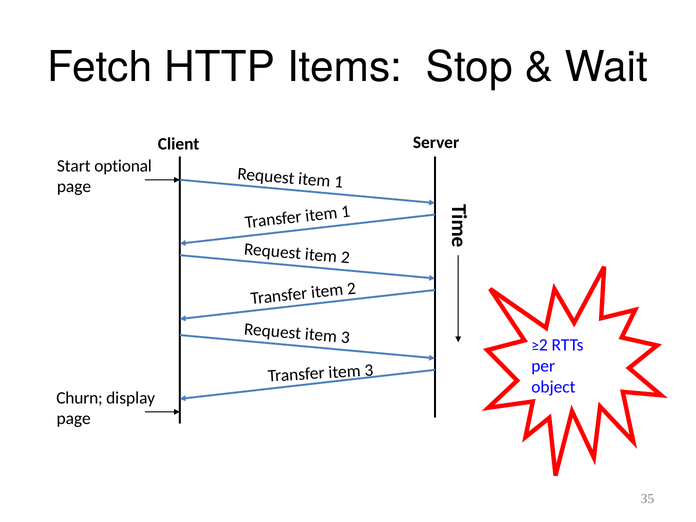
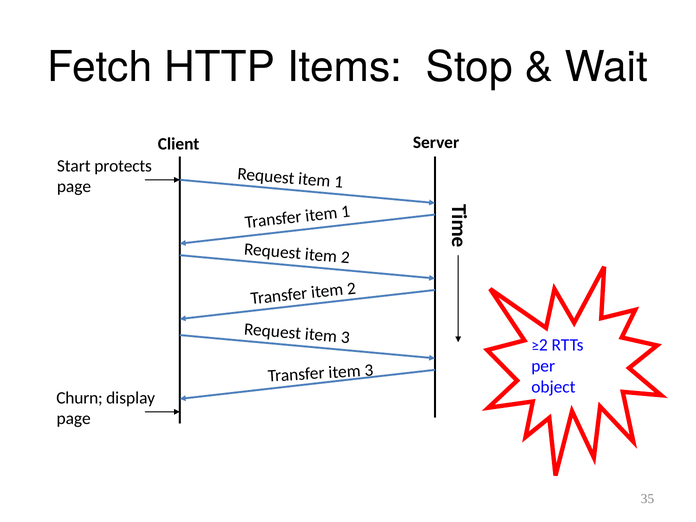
optional: optional -> protects (123, 166)
